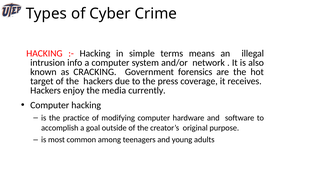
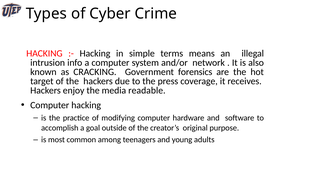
currently: currently -> readable (147, 90)
